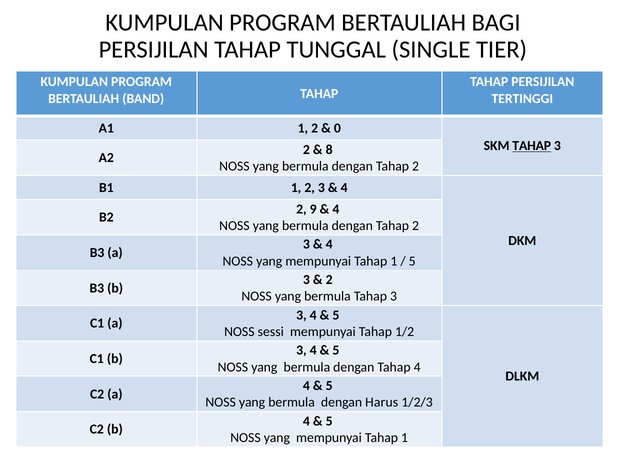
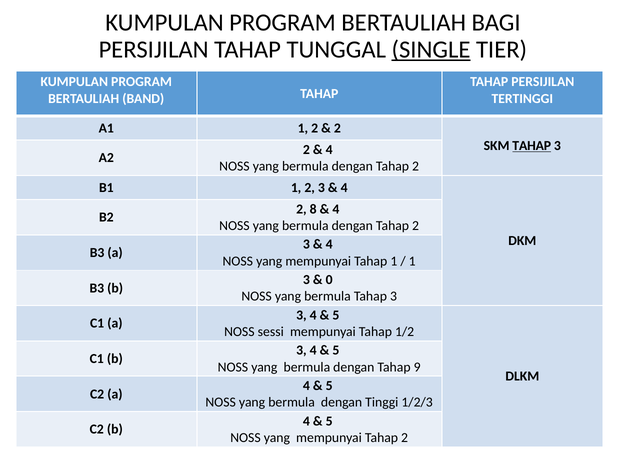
SINGLE underline: none -> present (431, 49)
0: 0 -> 2 (337, 128)
8: 8 -> 4 (329, 149)
9: 9 -> 8 (313, 209)
5: 5 -> 1 (412, 261)
2: 2 -> 0 (329, 280)
Tahap 4: 4 -> 9 (417, 367)
Harus: Harus -> Tinggi (382, 402)
1: 1 -> 2 (405, 437)
